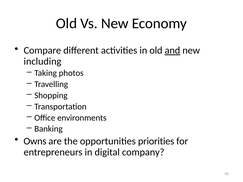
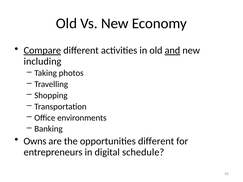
Compare underline: none -> present (42, 51)
opportunities priorities: priorities -> different (156, 141)
company: company -> schedule (143, 152)
